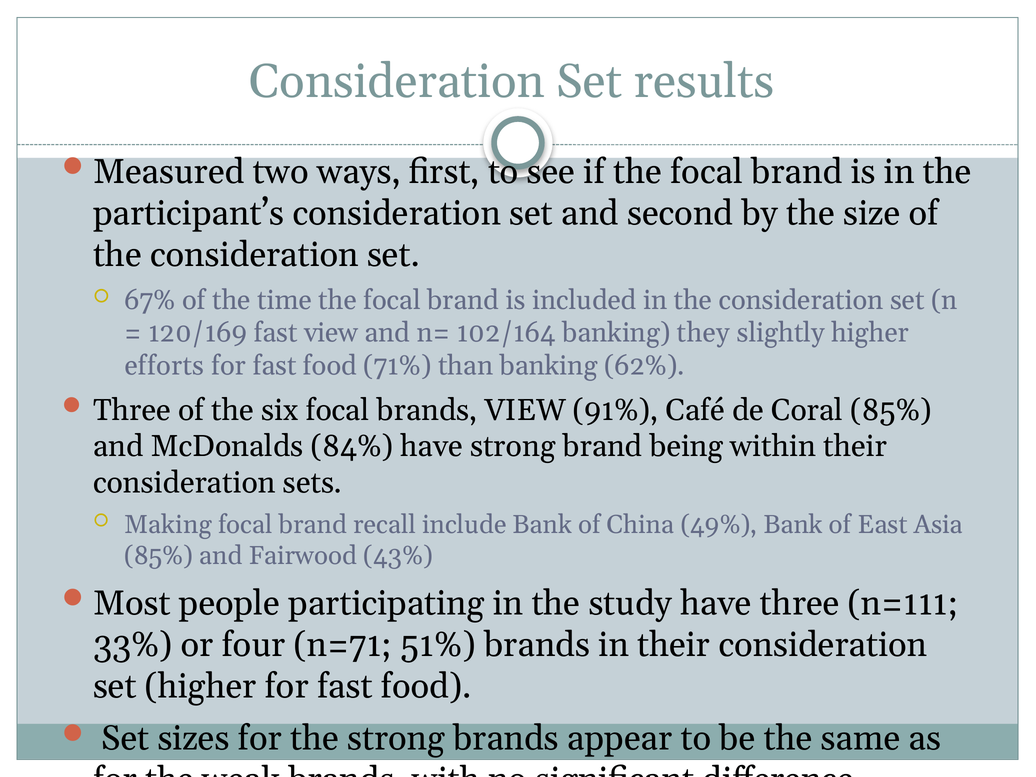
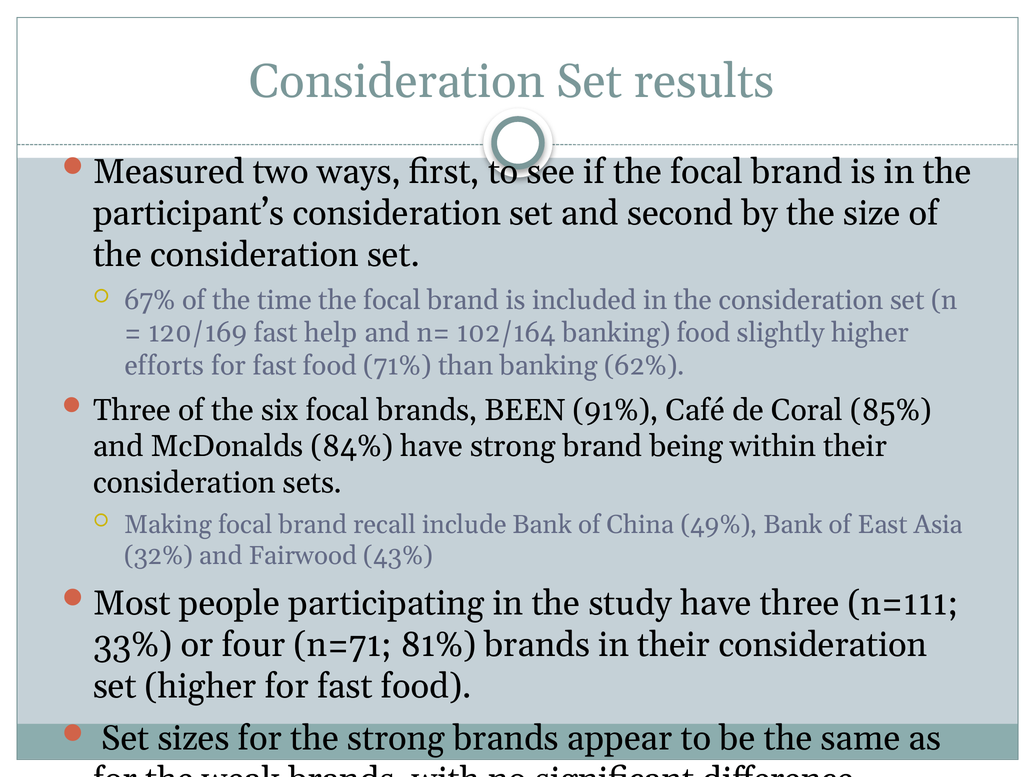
fast view: view -> help (331, 333)
banking they: they -> food (704, 333)
brands VIEW: VIEW -> BEEN (525, 410)
85%: 85% -> 32% (159, 556)
51%: 51% -> 81% (438, 645)
